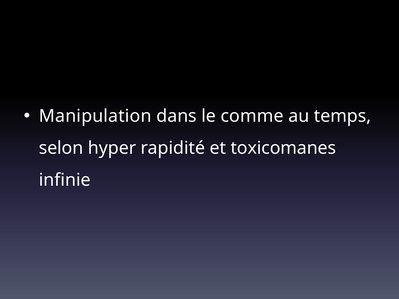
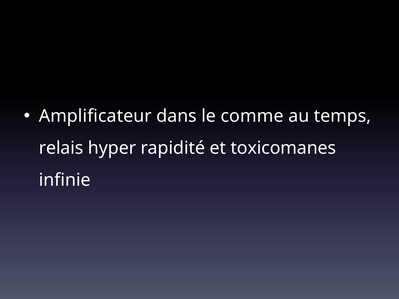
Manipulation: Manipulation -> Amplificateur (95, 116)
selon: selon -> relais (61, 148)
